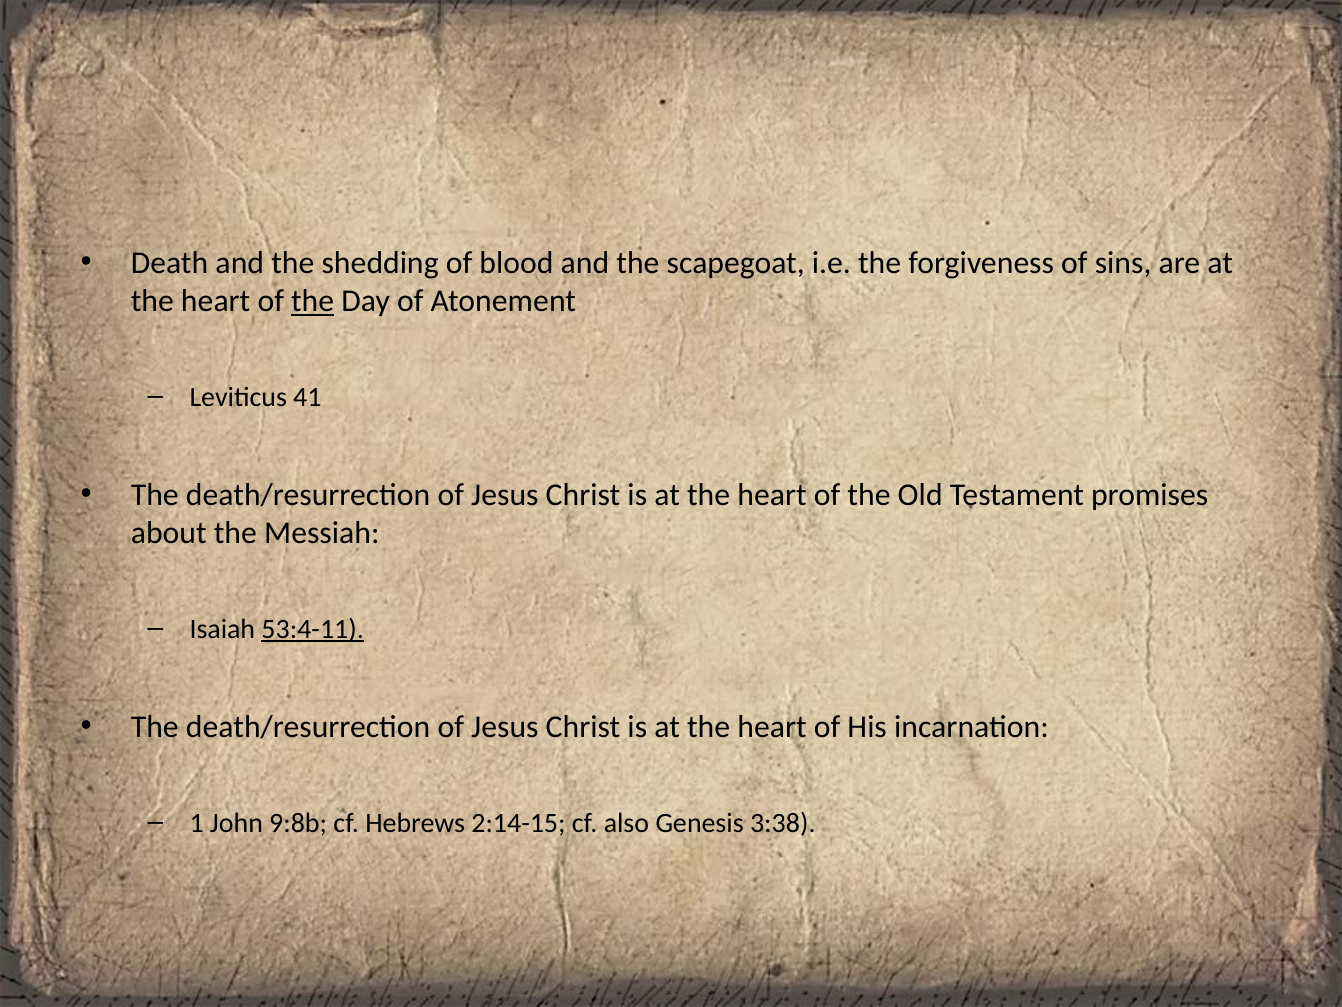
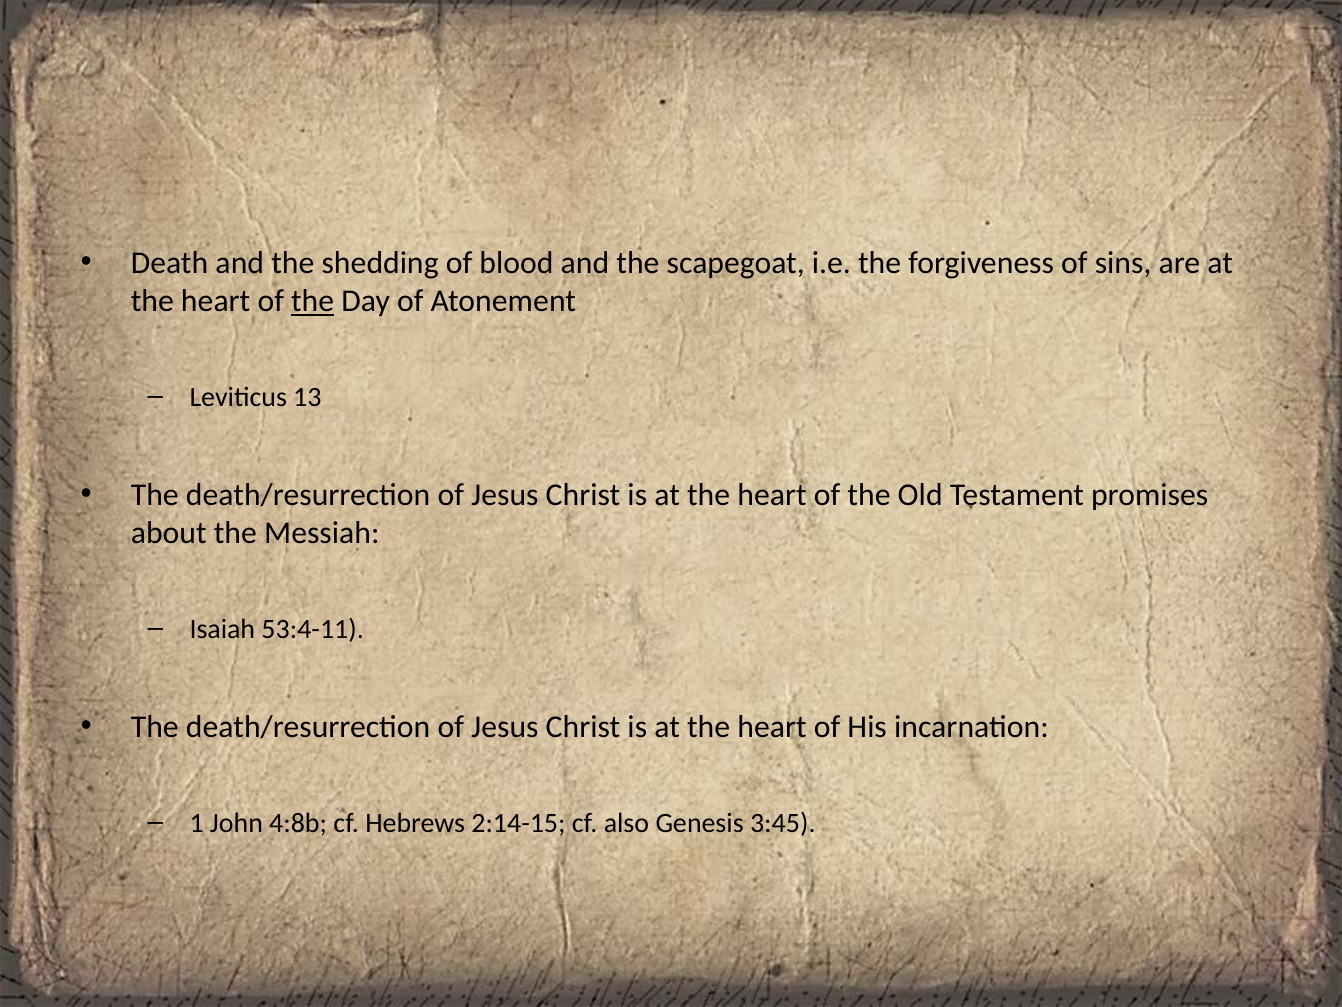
41: 41 -> 13 (307, 397)
53:4-11 underline: present -> none (313, 629)
9:8b: 9:8b -> 4:8b (298, 823)
3:38: 3:38 -> 3:45 (783, 823)
